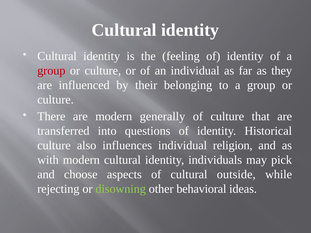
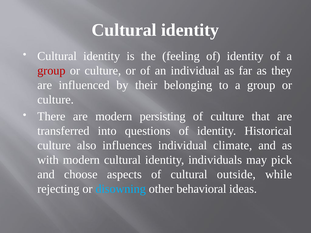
generally: generally -> persisting (163, 117)
religion: religion -> climate (233, 146)
disowning colour: light green -> light blue (121, 189)
